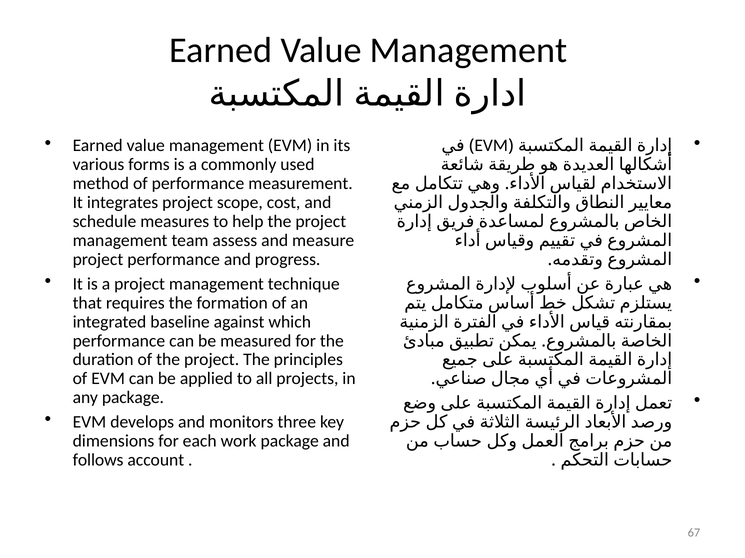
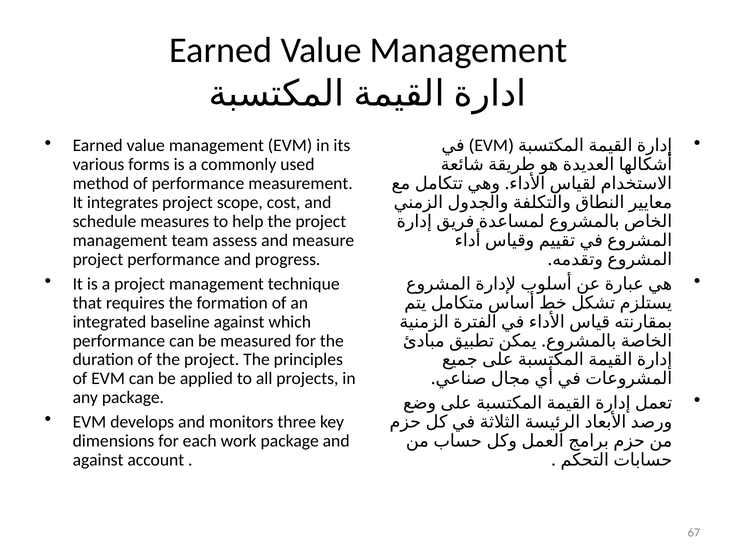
follows: follows -> against (98, 460)
